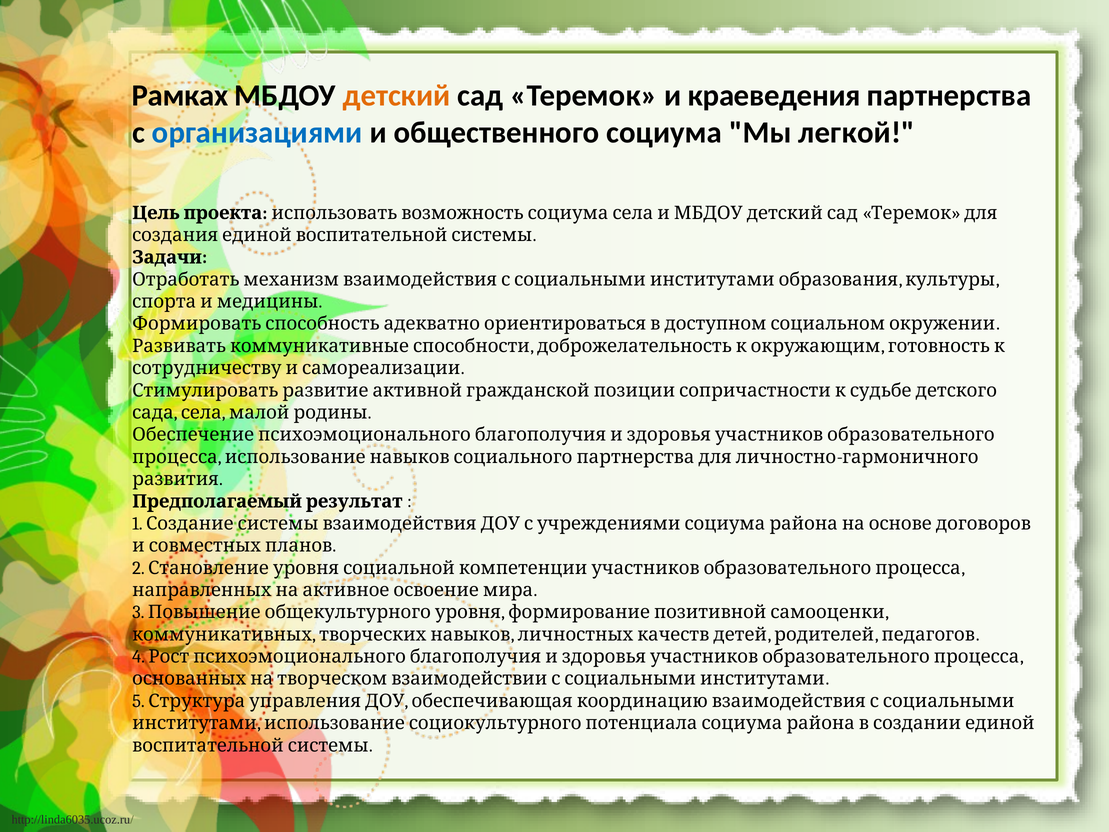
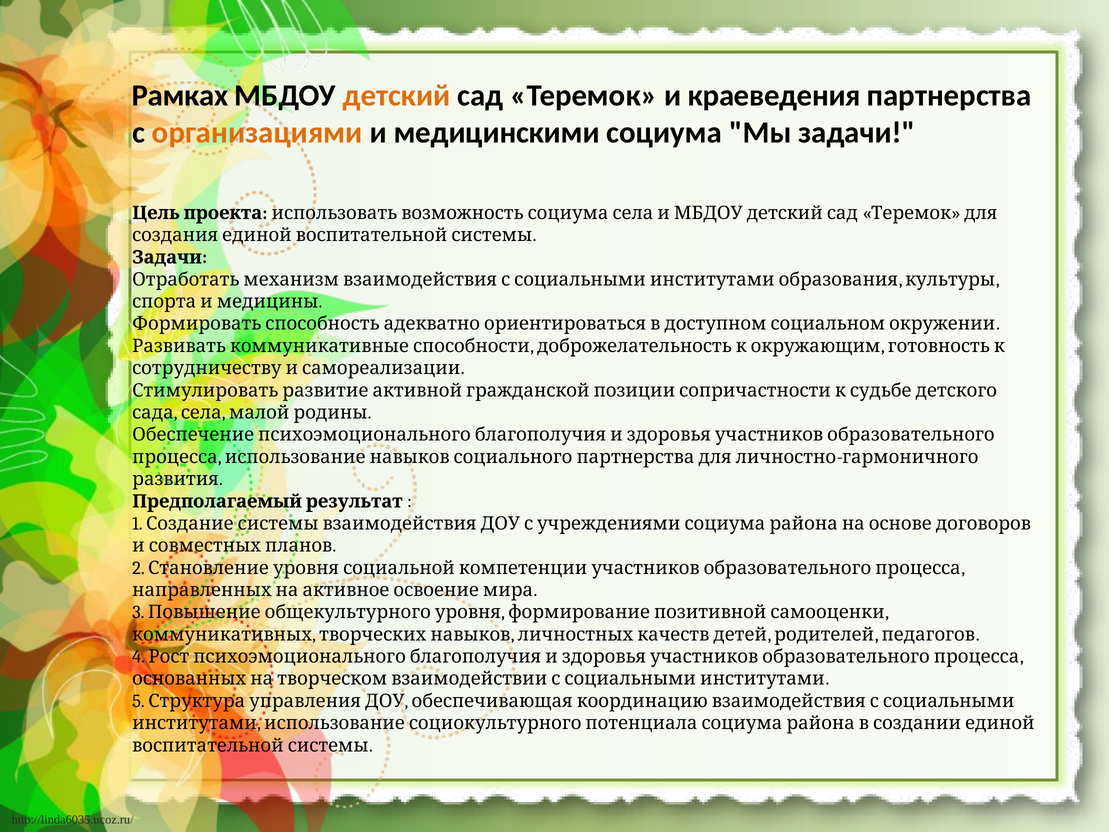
организациями colour: blue -> orange (257, 132)
общественного: общественного -> медицинскими (497, 132)
Мы легкой: легкой -> задачи (857, 132)
